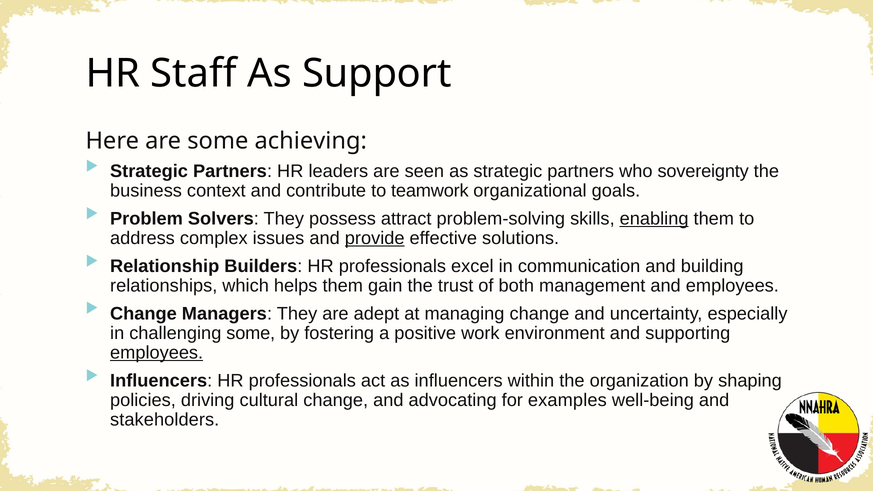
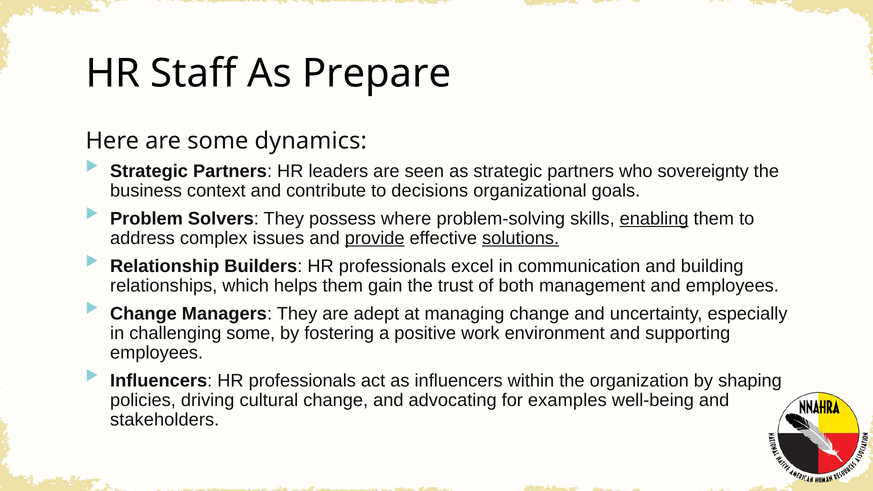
Support: Support -> Prepare (377, 74)
achieving: achieving -> dynamics (311, 141)
teamwork: teamwork -> decisions (430, 191)
attract: attract -> where (406, 219)
solutions underline: none -> present (521, 238)
employees underline: present -> none (157, 353)
